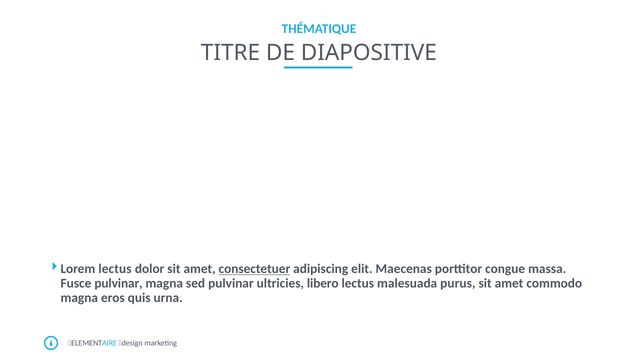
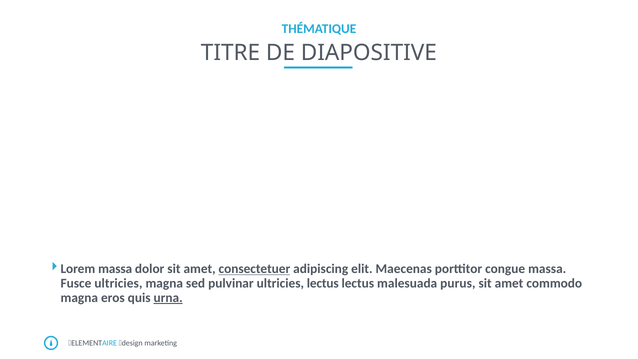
Lorem lectus: lectus -> massa (115, 269)
Fusce pulvinar: pulvinar -> ultricies (118, 283)
ultricies libero: libero -> lectus (323, 283)
urna underline: none -> present (168, 298)
